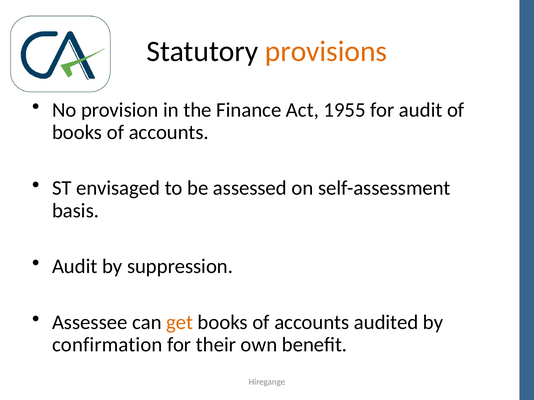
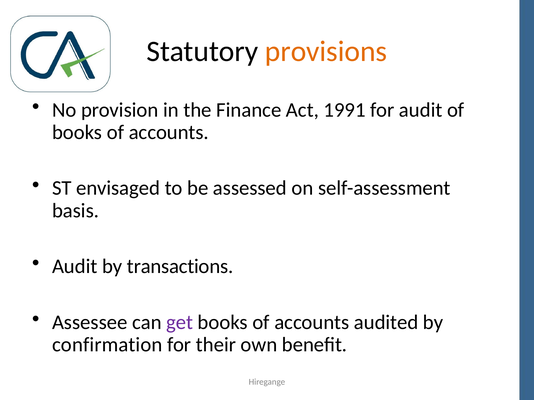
1955: 1955 -> 1991 (345, 110)
suppression: suppression -> transactions (180, 267)
get colour: orange -> purple (180, 323)
